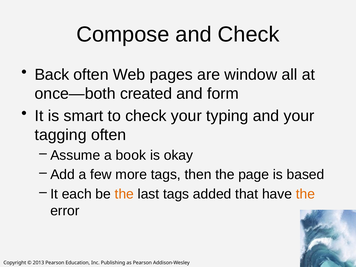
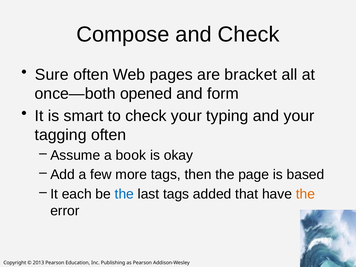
Back: Back -> Sure (52, 75)
window: window -> bracket (251, 75)
created: created -> opened (146, 94)
the colour: orange -> blue (124, 194)
